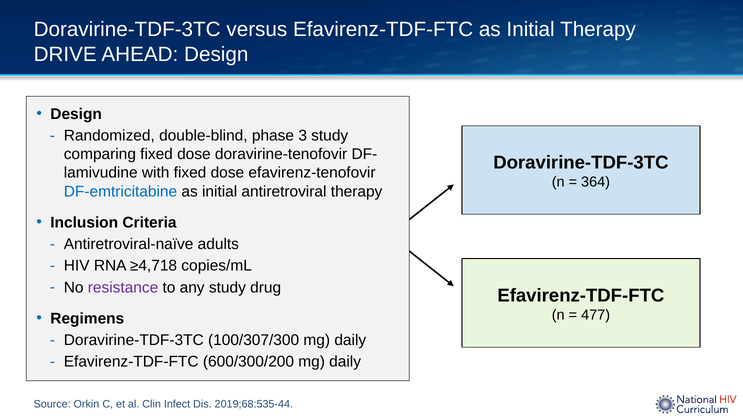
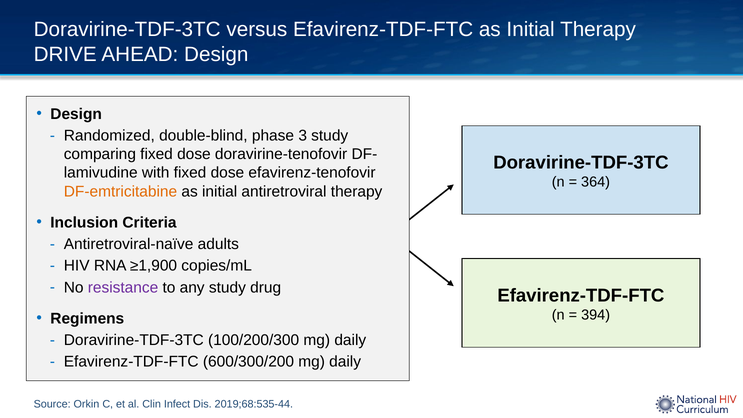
DF-emtricitabine colour: blue -> orange (120, 191)
≥4,718: ≥4,718 -> ≥1,900 (154, 266)
477: 477 -> 394 (596, 315)
100/307/300: 100/307/300 -> 100/200/300 (254, 340)
